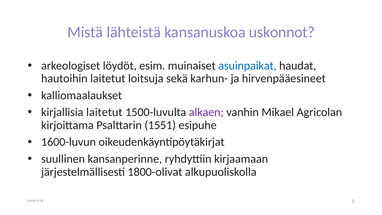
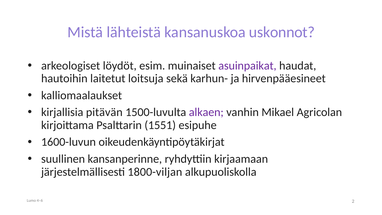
asuinpaikat colour: blue -> purple (247, 66)
kirjallisia laitetut: laitetut -> pitävän (104, 112)
1800-olivat: 1800-olivat -> 1800-viljan (155, 172)
